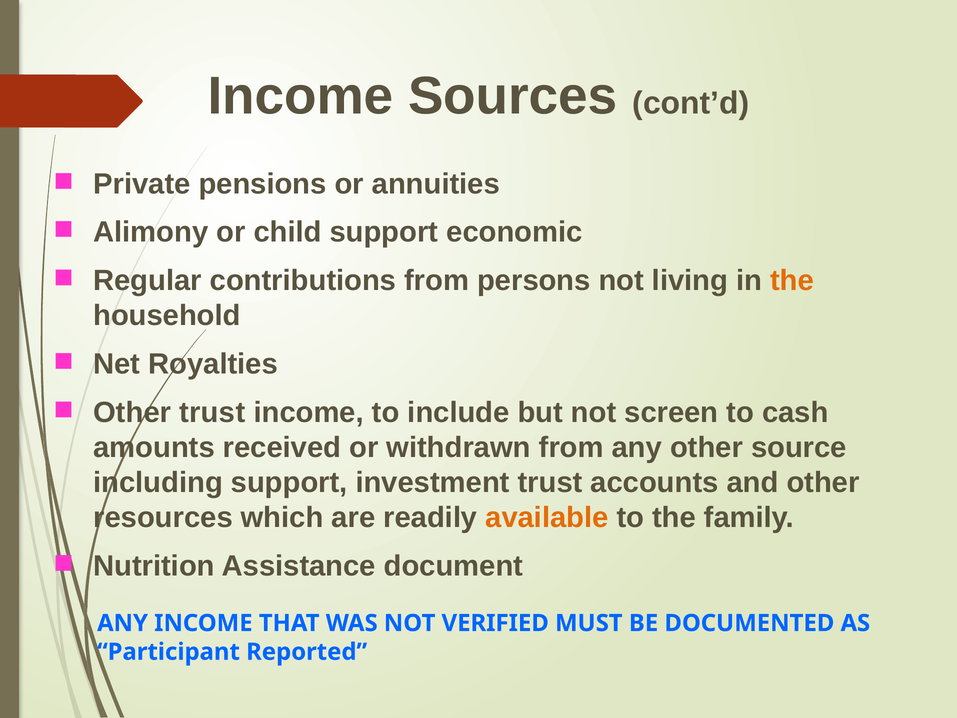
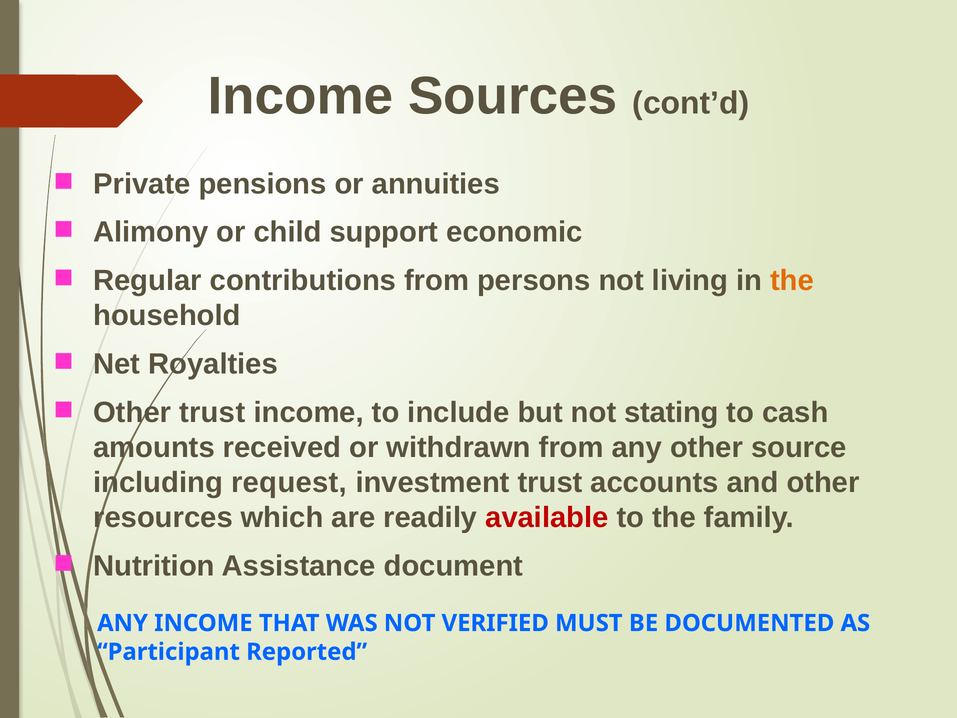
screen: screen -> stating (671, 412)
including support: support -> request (289, 482)
available colour: orange -> red (547, 517)
